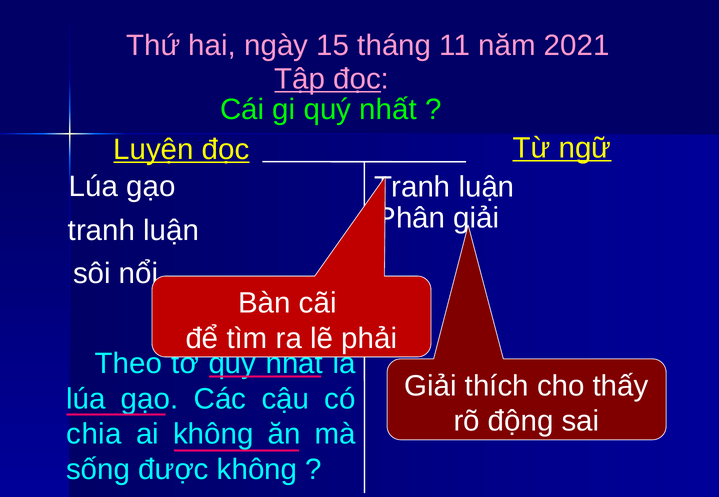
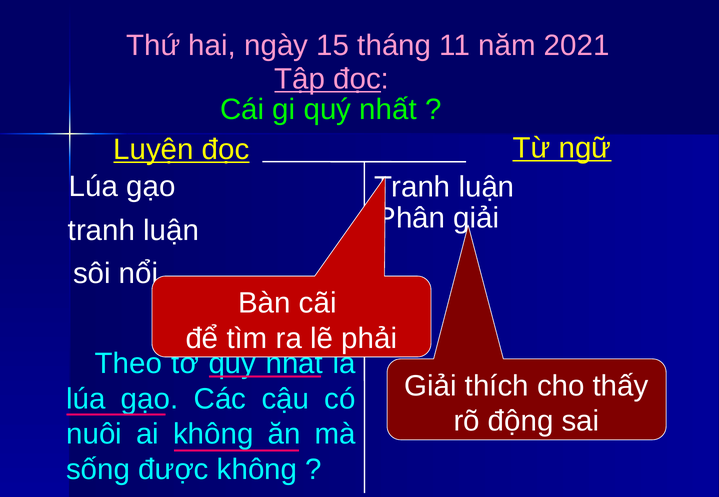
chia: chia -> nuôi (94, 435)
